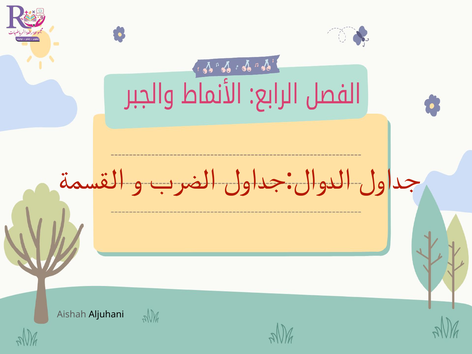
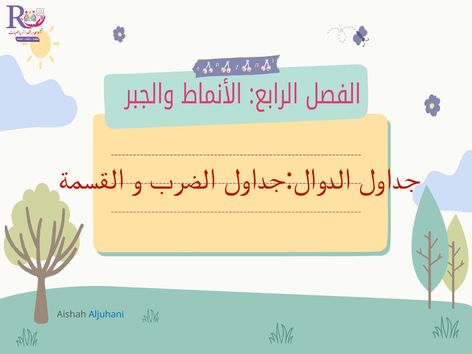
Aljuhani colour: black -> blue (106, 315)
